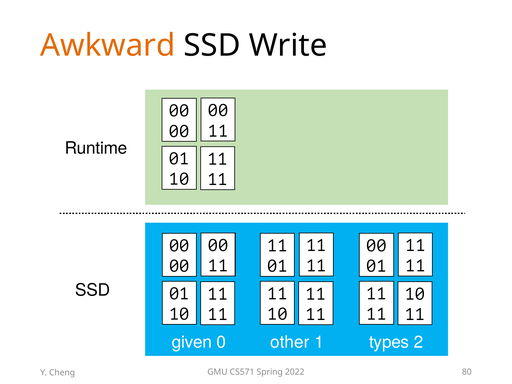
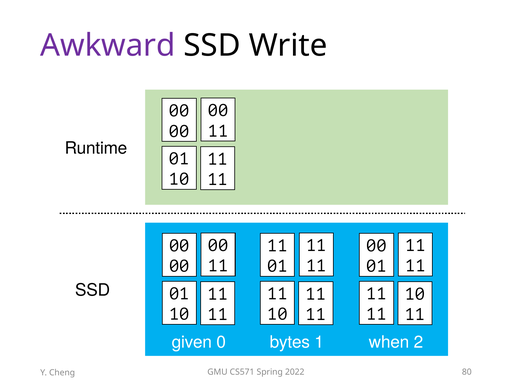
Awkward colour: orange -> purple (108, 46)
other: other -> bytes (290, 342)
types: types -> when (389, 342)
